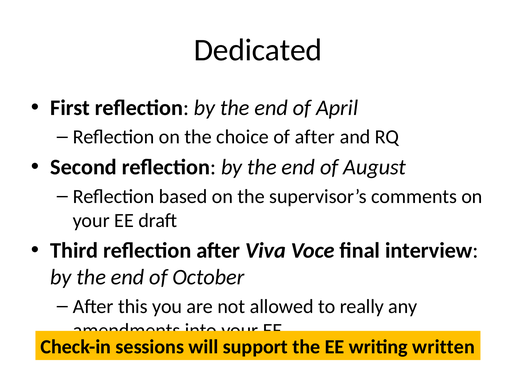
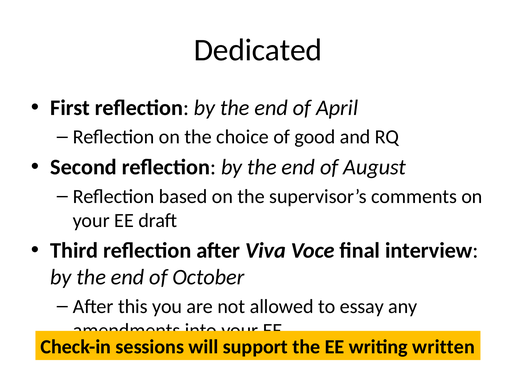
of after: after -> good (315, 137)
really: really -> essay (362, 307)
